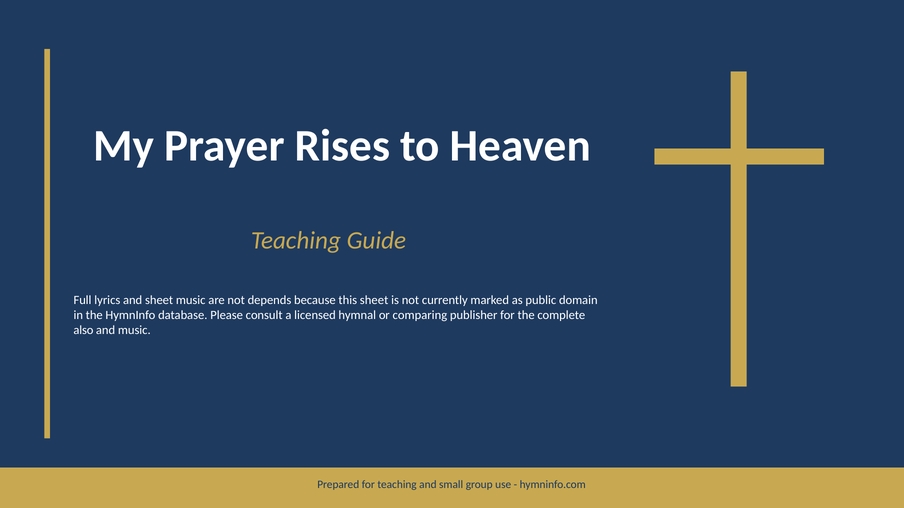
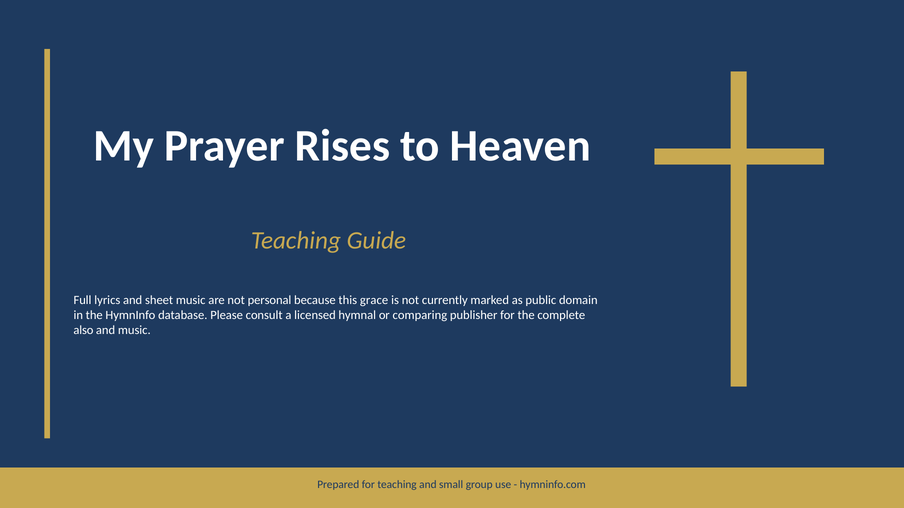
depends: depends -> personal (270, 300)
this sheet: sheet -> grace (374, 300)
